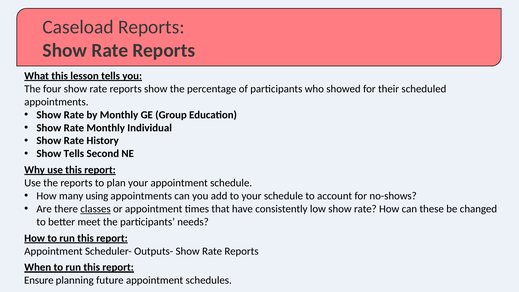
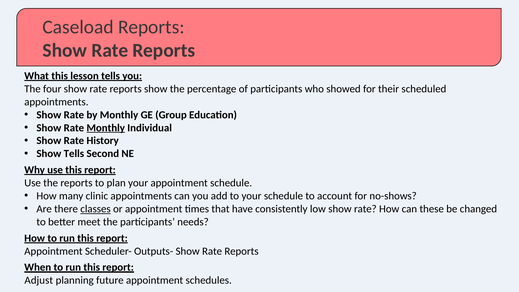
Monthly underline: none -> present (106, 128)
using: using -> clinic (97, 196)
Ensure: Ensure -> Adjust (39, 280)
